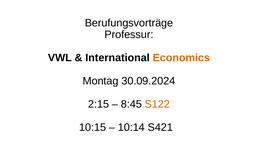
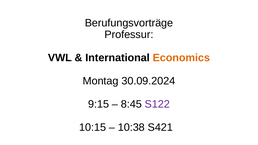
2:15: 2:15 -> 9:15 (99, 104)
S122 colour: orange -> purple (157, 104)
10:14: 10:14 -> 10:38 (131, 127)
